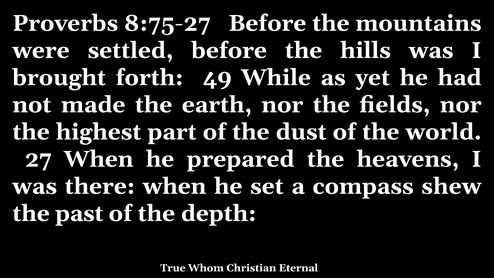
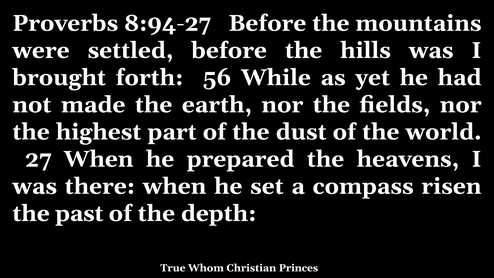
8:75-27: 8:75-27 -> 8:94-27 (168, 23)
49: 49 -> 56 (217, 78)
shew: shew -> risen (451, 186)
Eternal: Eternal -> Princes (298, 268)
